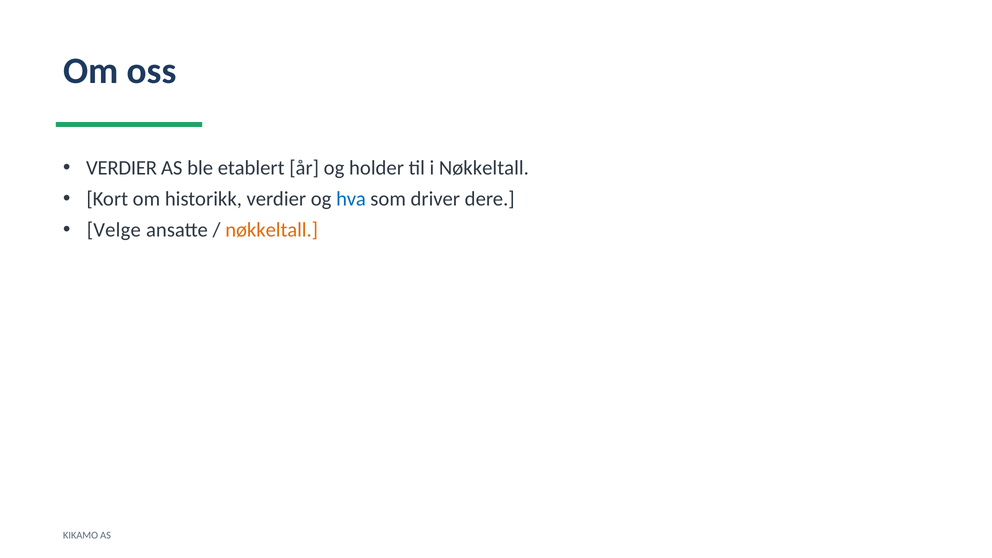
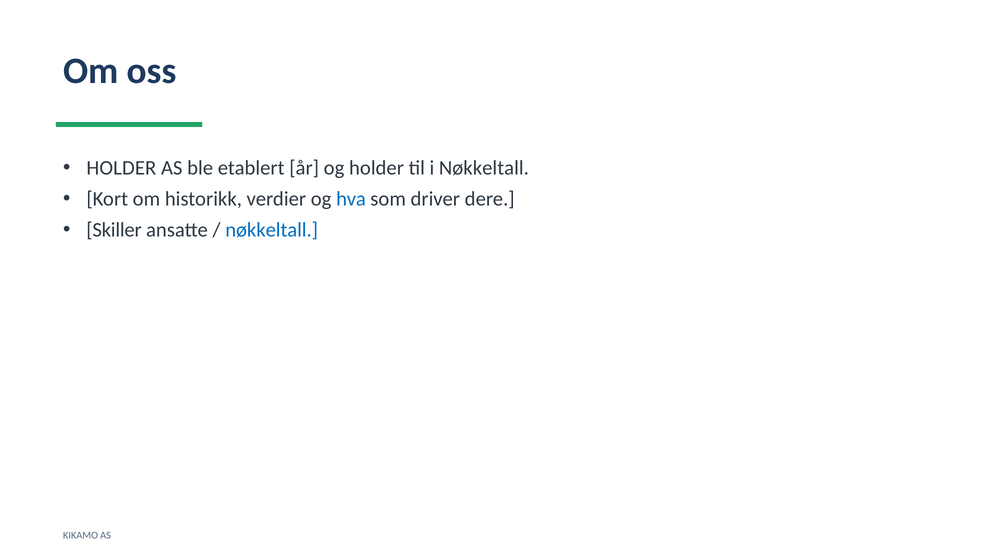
VERDIER: VERDIER -> HOLDER (121, 168)
Velge: Velge -> Skiller (114, 230)
nøkkeltall colour: orange -> blue (272, 230)
